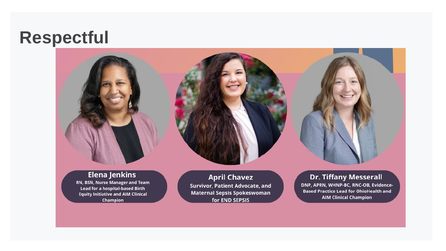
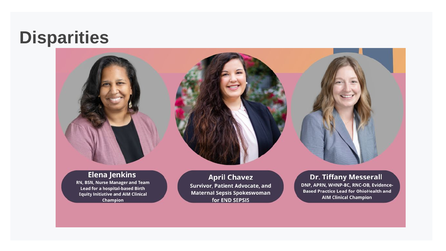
Respectful: Respectful -> Disparities (64, 38)
